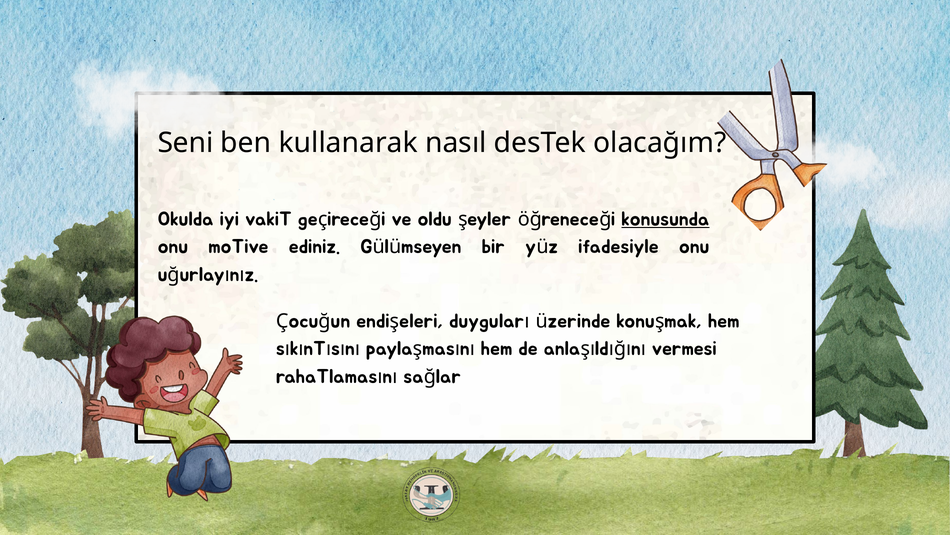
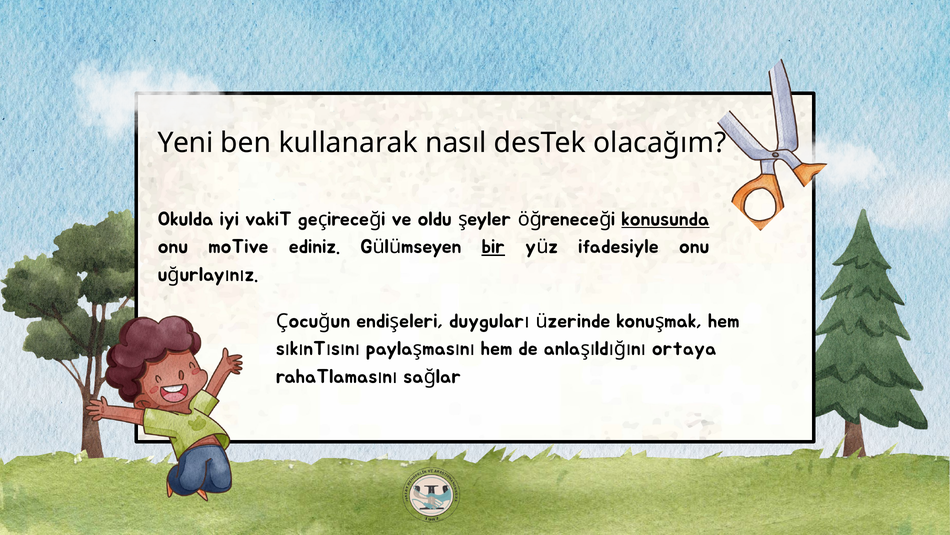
Seni: Seni -> Yeni (186, 143)
bir underline: none -> present (493, 246)
vermesi: vermesi -> ortaya (684, 348)
